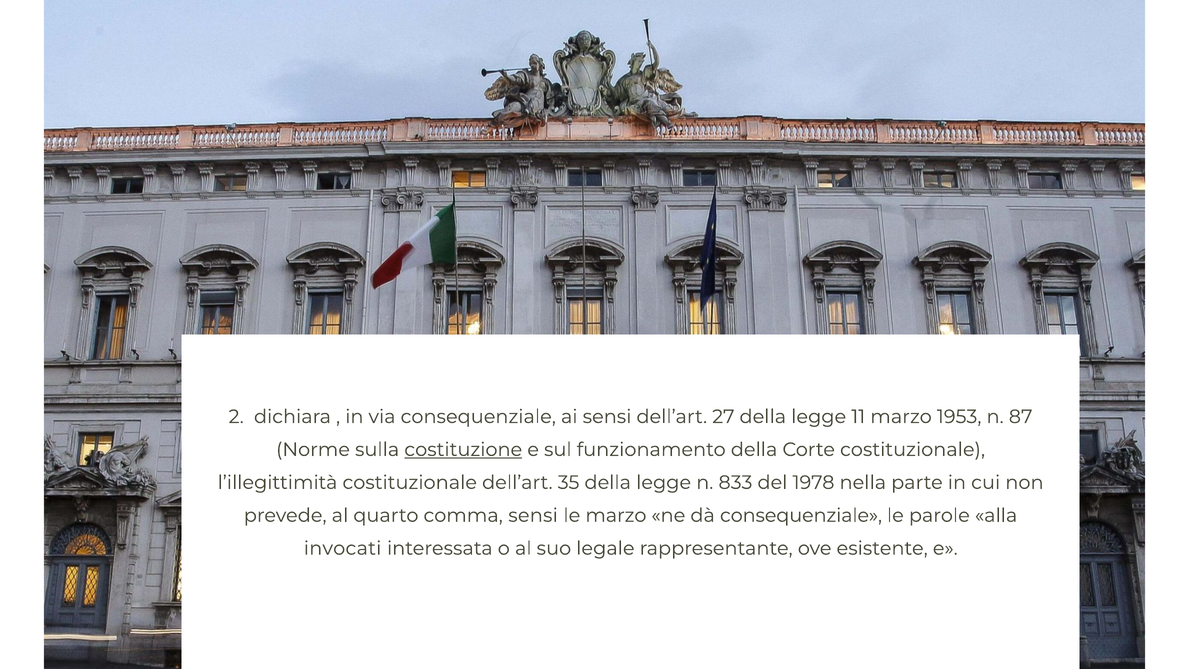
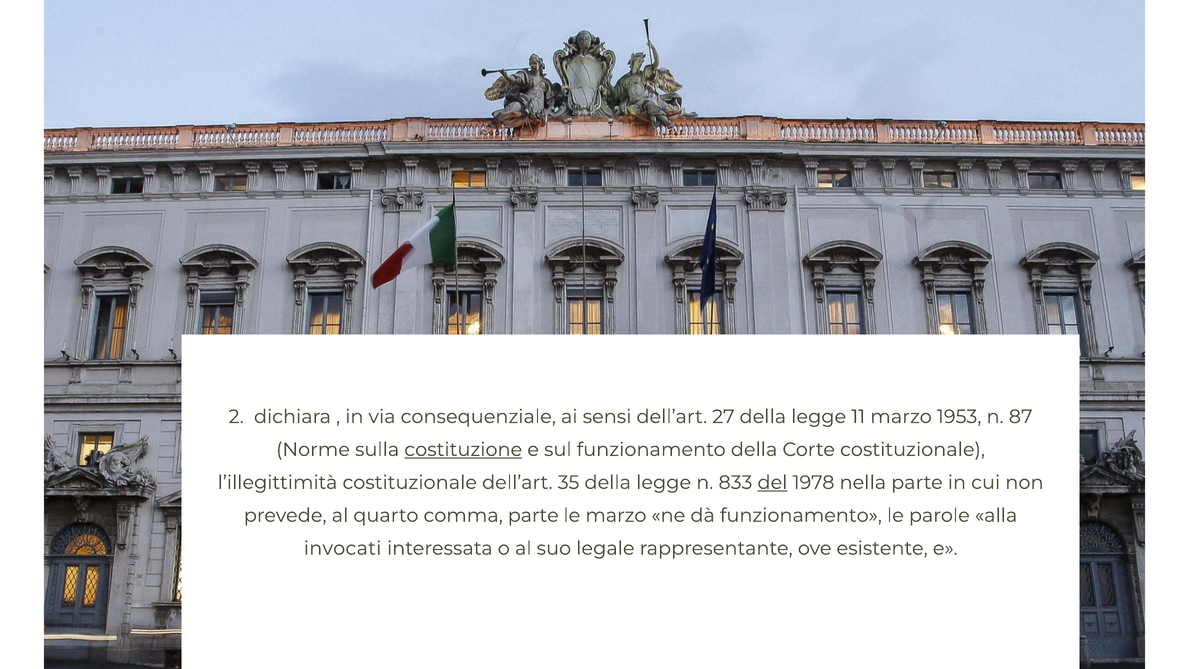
del underline: none -> present (772, 482)
comma sensi: sensi -> parte (533, 515)
dà consequenziale: consequenziale -> funzionamento (801, 515)
